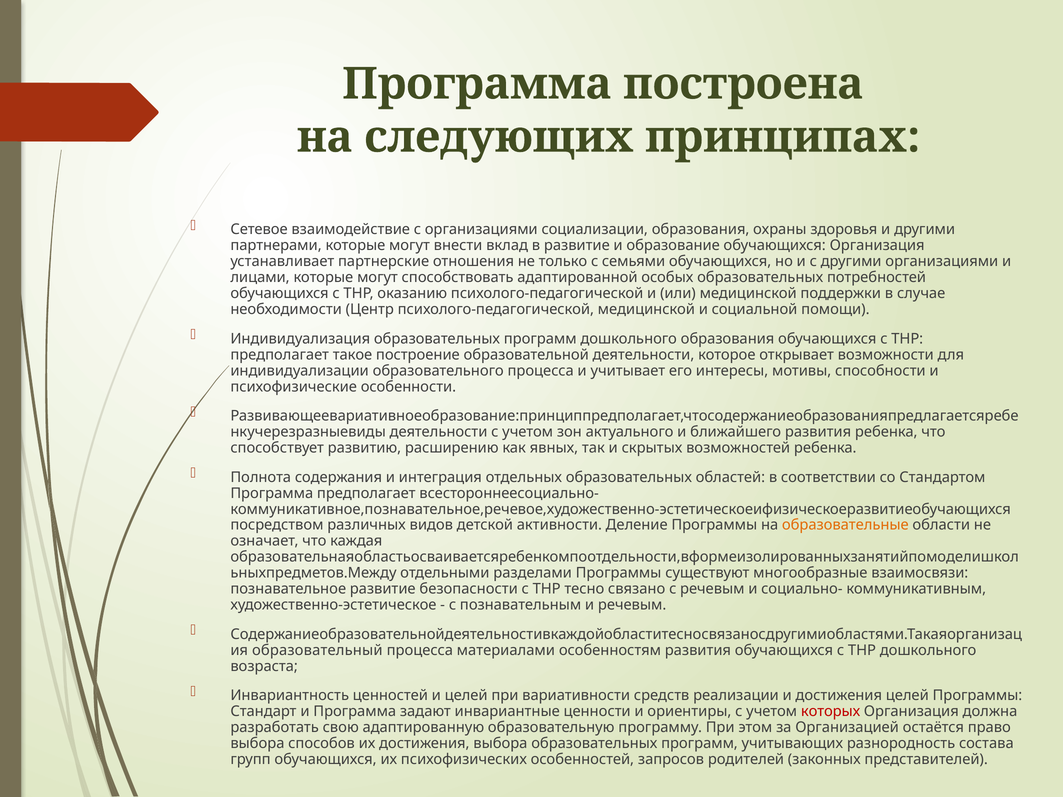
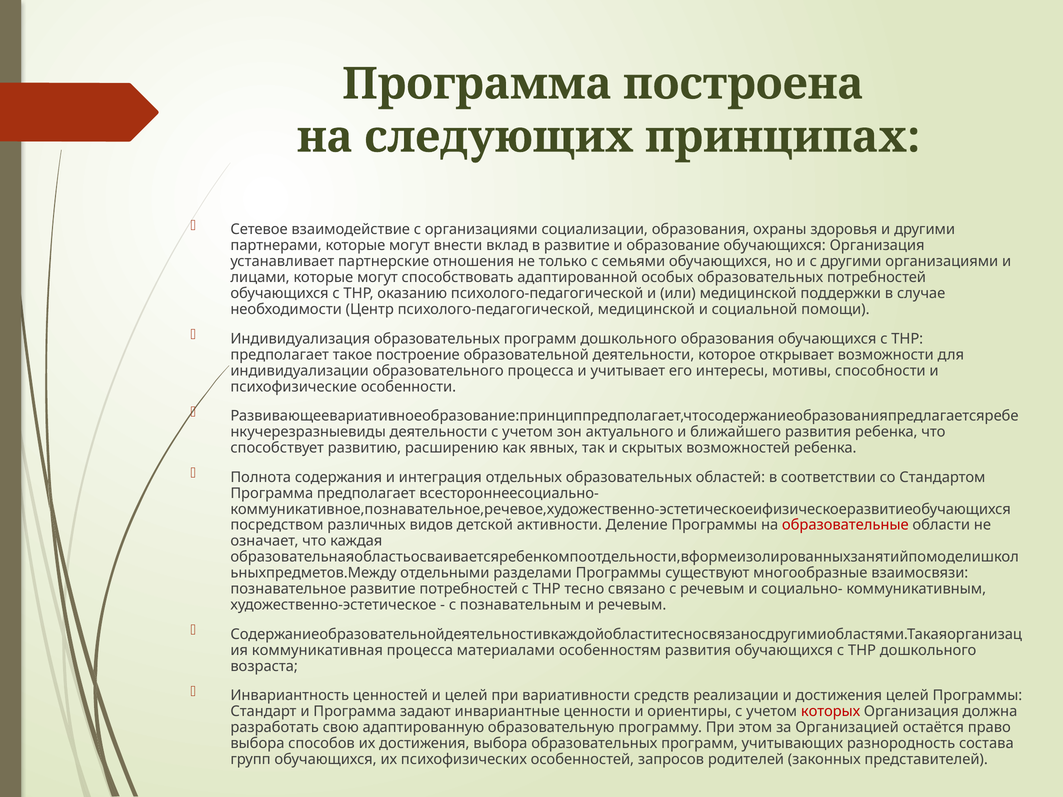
образовательные colour: orange -> red (845, 525)
развитие безопасности: безопасности -> потребностей (469, 589)
образовательный: образовательный -> коммуникативная (317, 650)
